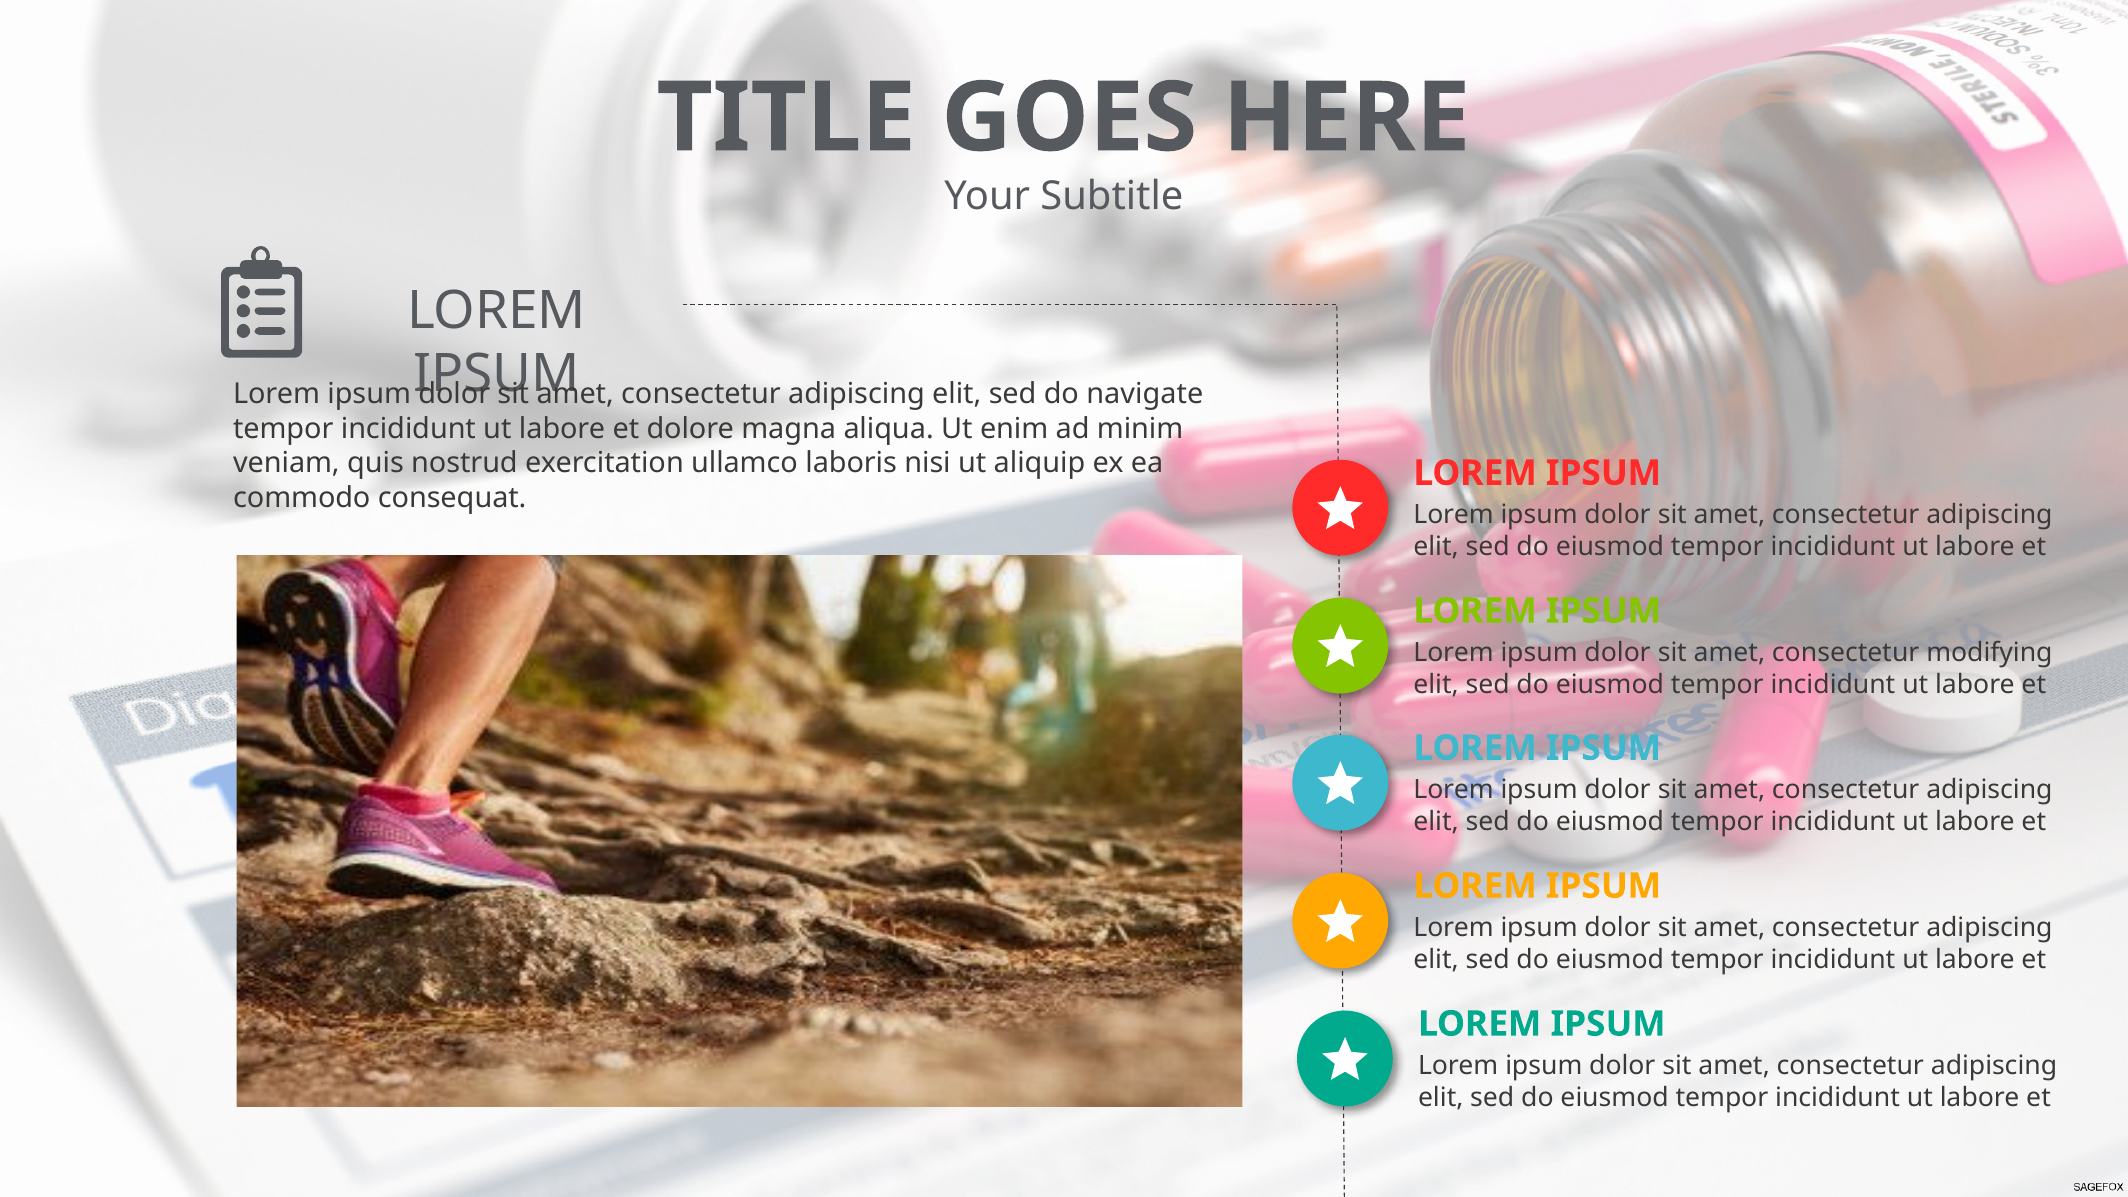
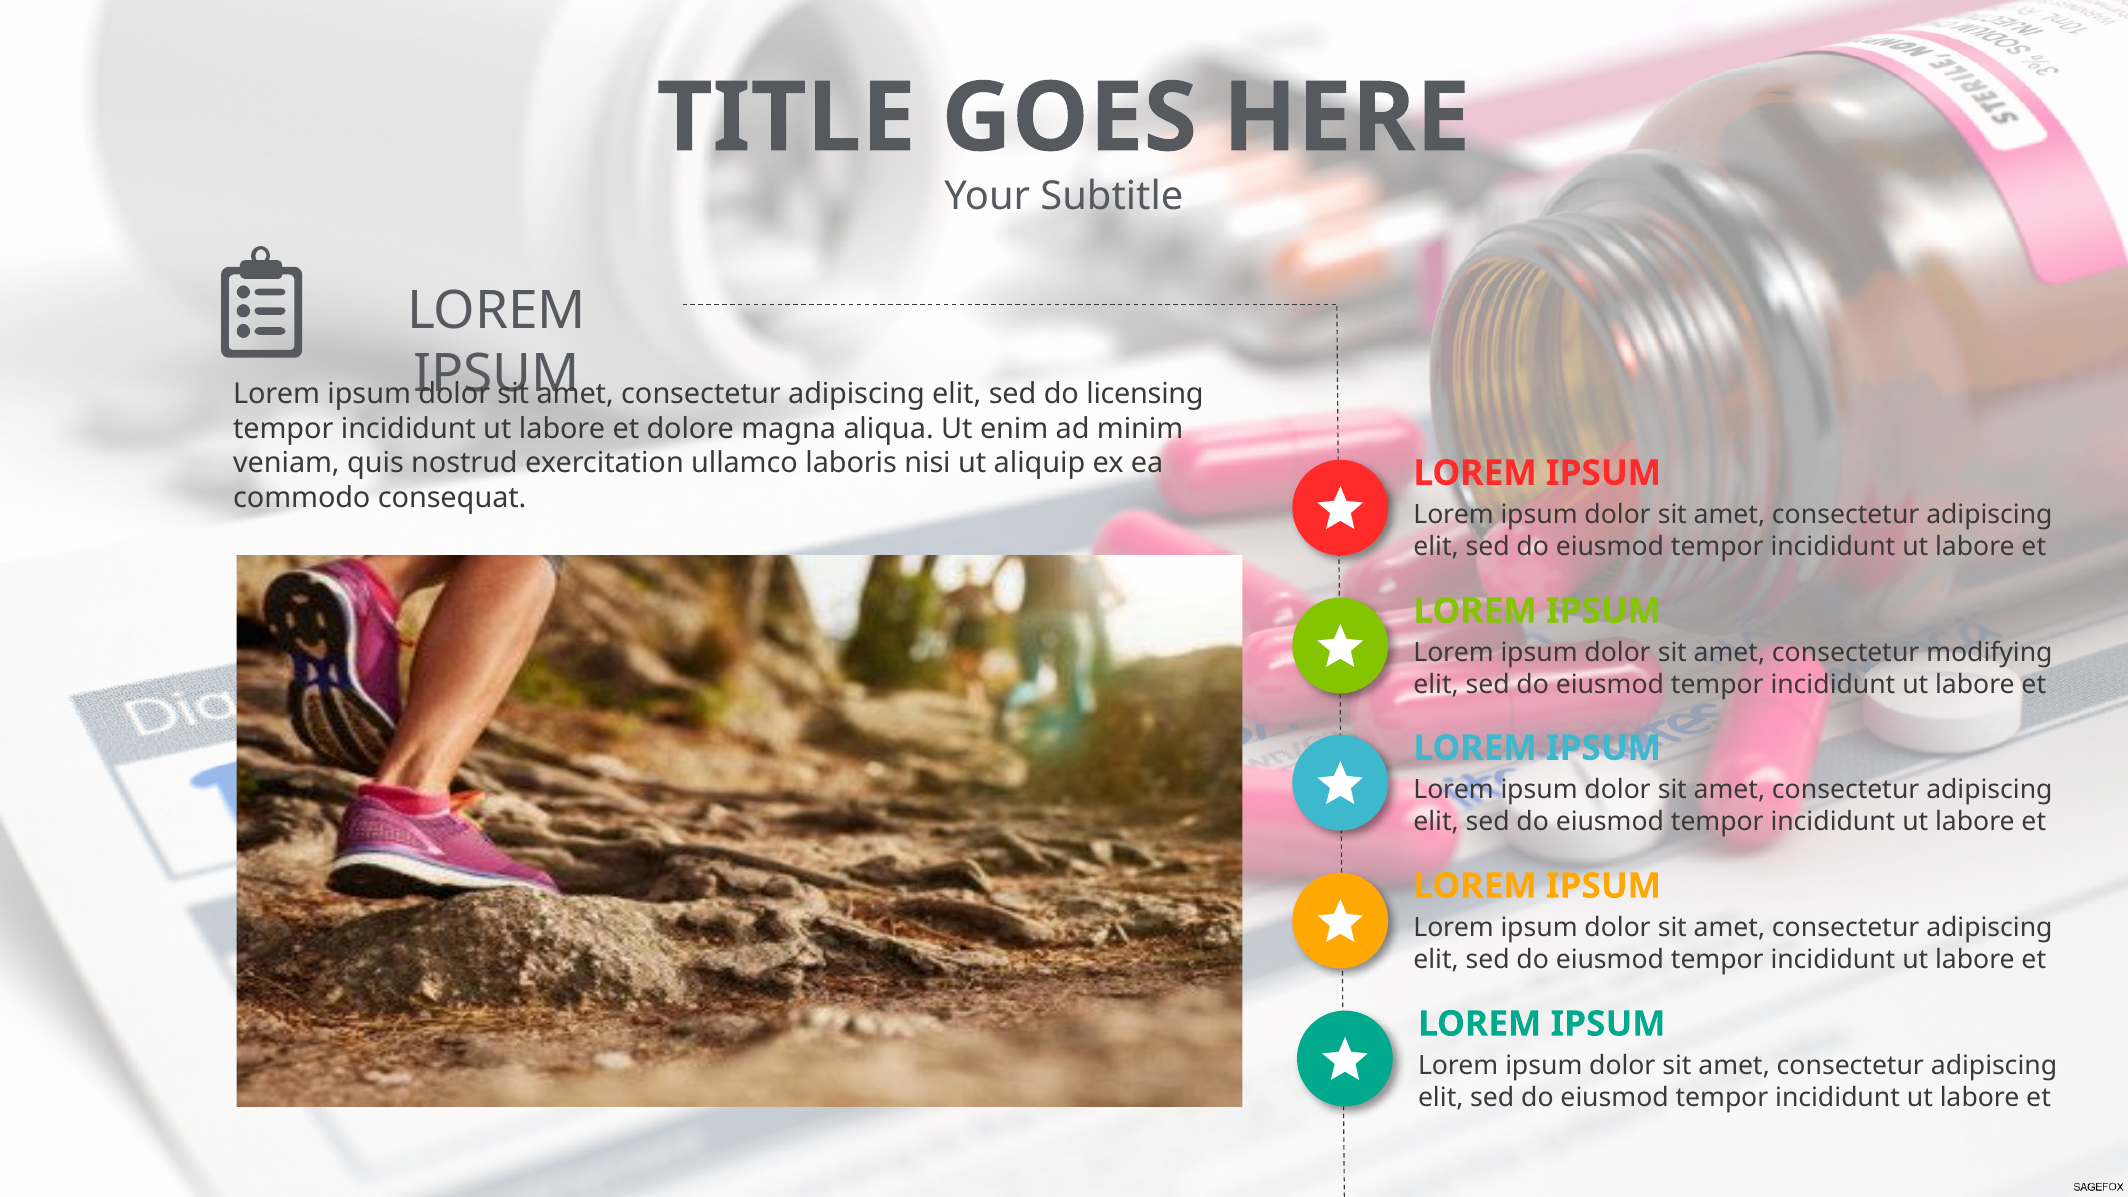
navigate: navigate -> licensing (1145, 394)
